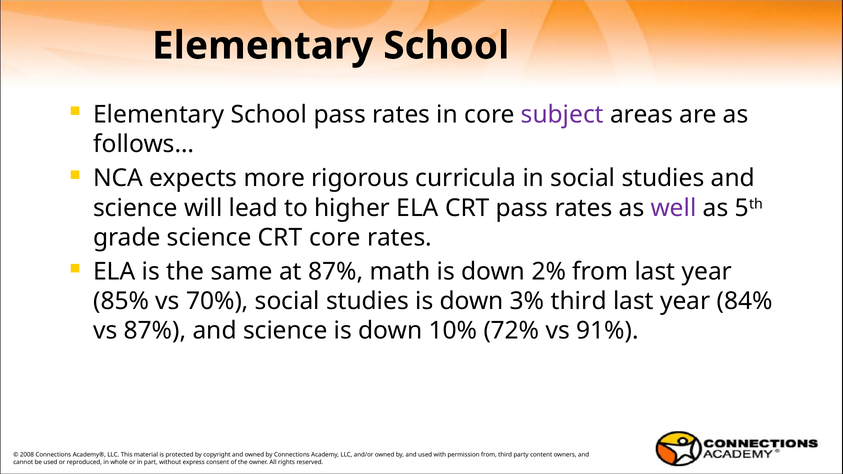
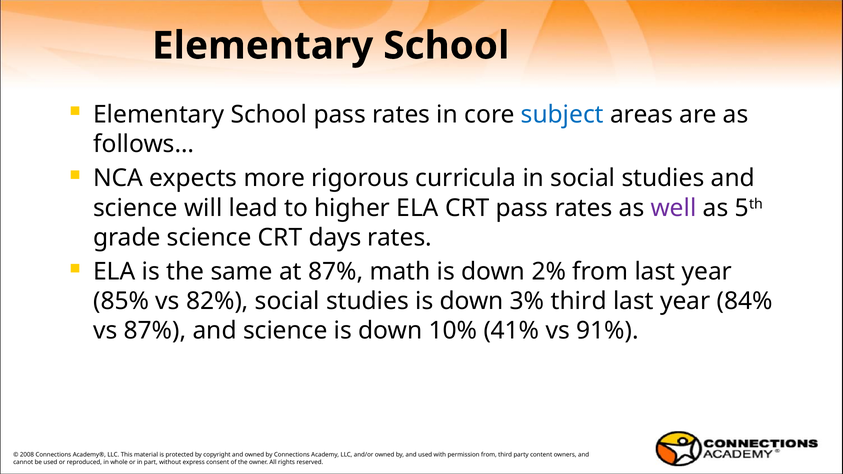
subject colour: purple -> blue (562, 114)
CRT core: core -> days (335, 237)
70%: 70% -> 82% (217, 301)
72%: 72% -> 41% (511, 331)
